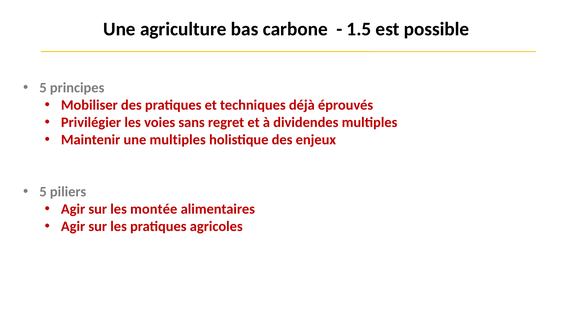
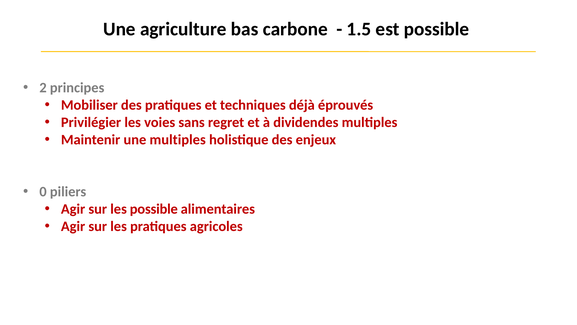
5: 5 -> 2 (43, 88)
5: 5 -> 0 (43, 192)
les montée: montée -> possible (154, 209)
